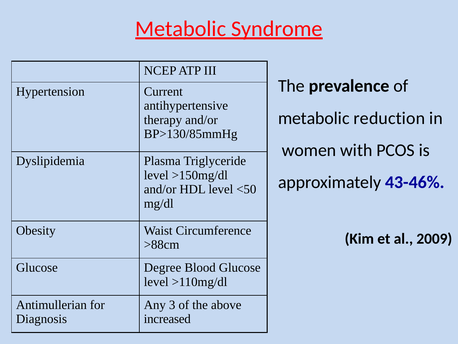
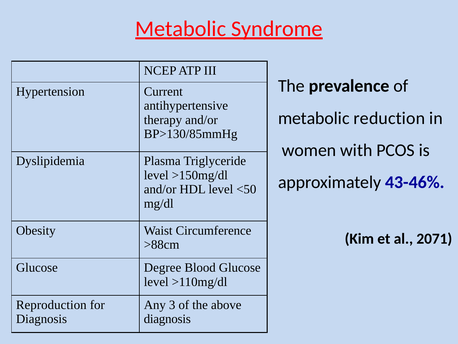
2009: 2009 -> 2071 (434, 238)
Antimullerian: Antimullerian -> Reproduction (51, 304)
increased: increased -> diagnosis (167, 318)
